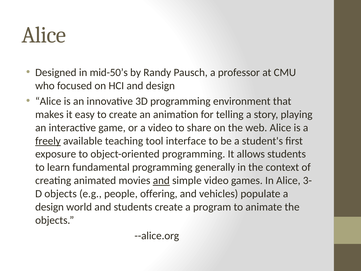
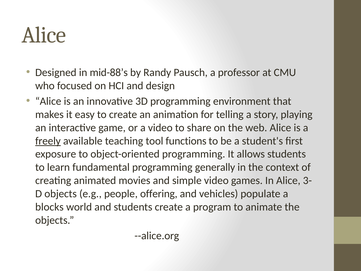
mid-50’s: mid-50’s -> mid-88’s (109, 72)
interface: interface -> functions (186, 141)
and underline: present -> none (161, 180)
design: design -> blocks (49, 207)
